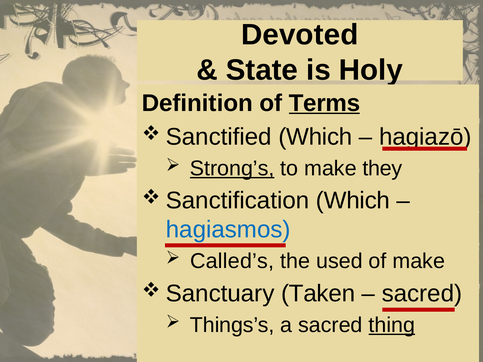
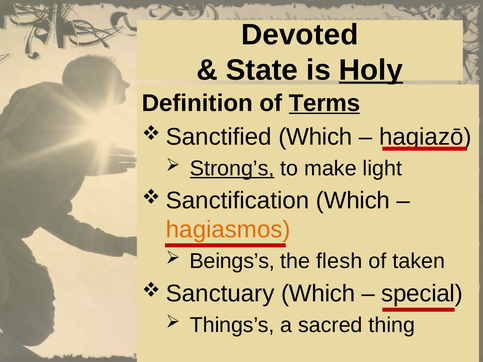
Holy underline: none -> present (371, 70)
they: they -> light (382, 168)
hagiasmos colour: blue -> orange (228, 230)
Called’s: Called’s -> Beings’s (232, 261)
used: used -> flesh (339, 261)
of make: make -> taken (419, 261)
Taken: Taken -> Which (318, 294)
sacred: sacred -> special (422, 294)
thing underline: present -> none (392, 325)
